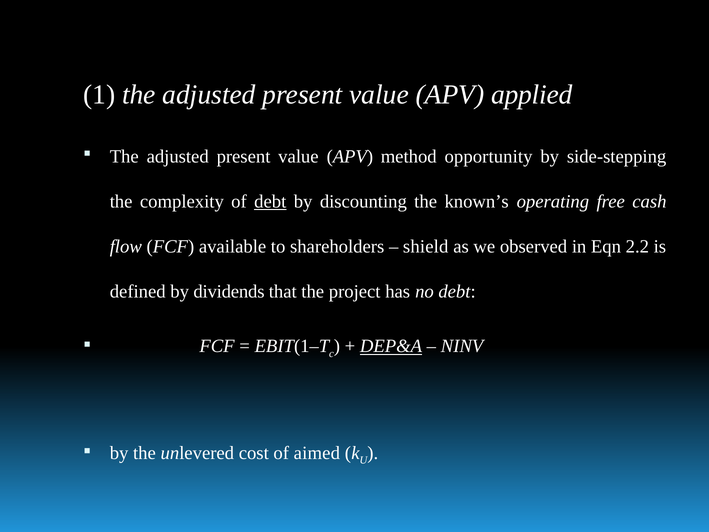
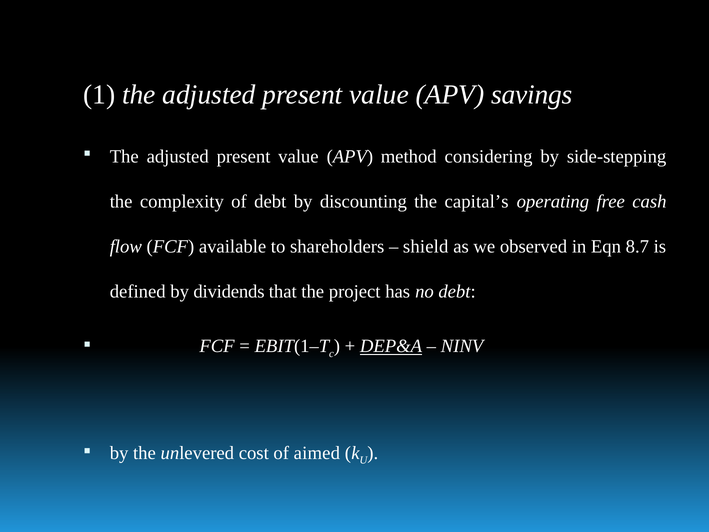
applied: applied -> savings (532, 95)
opportunity: opportunity -> considering (489, 157)
debt underline: present -> none (270, 202)
known’s: known’s -> capital’s (477, 202)
2.2: 2.2 -> 8.7 (637, 246)
